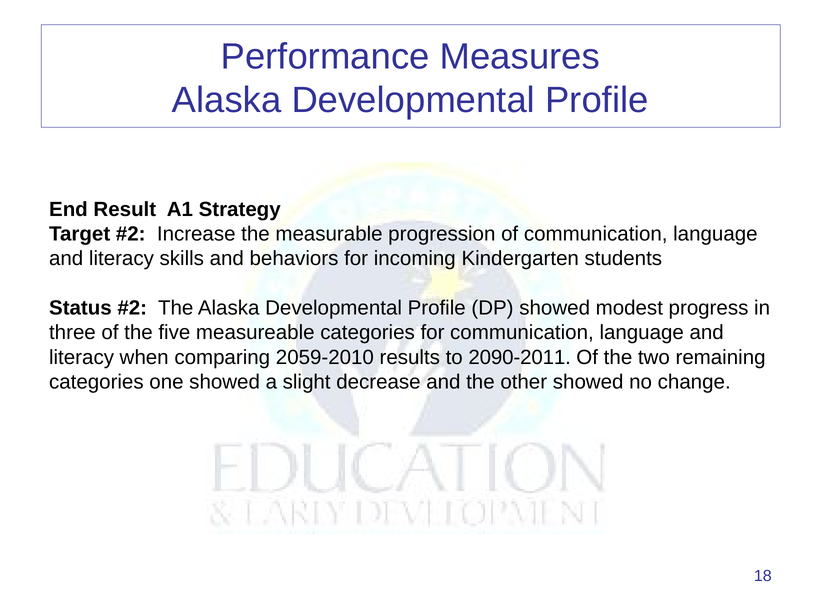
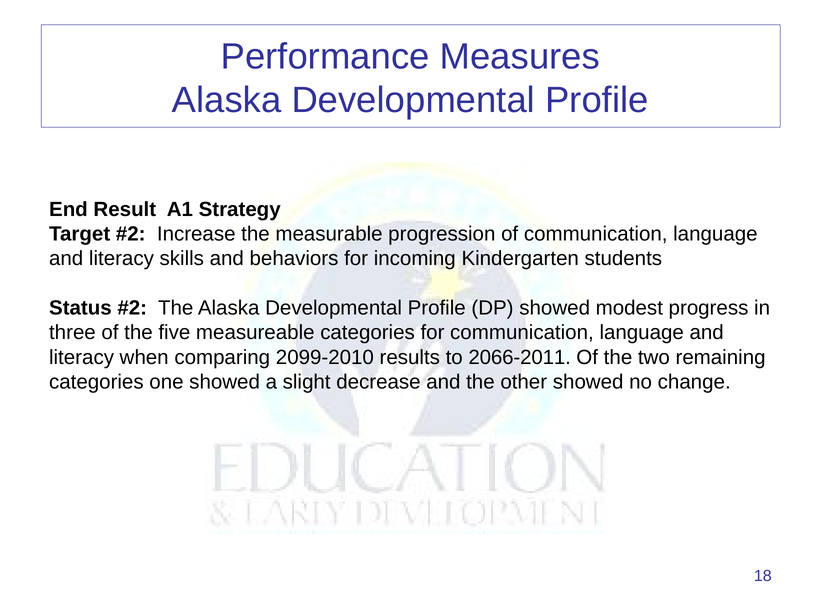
2059-2010: 2059-2010 -> 2099-2010 (325, 357)
2090-2011: 2090-2011 -> 2066-2011 (520, 357)
